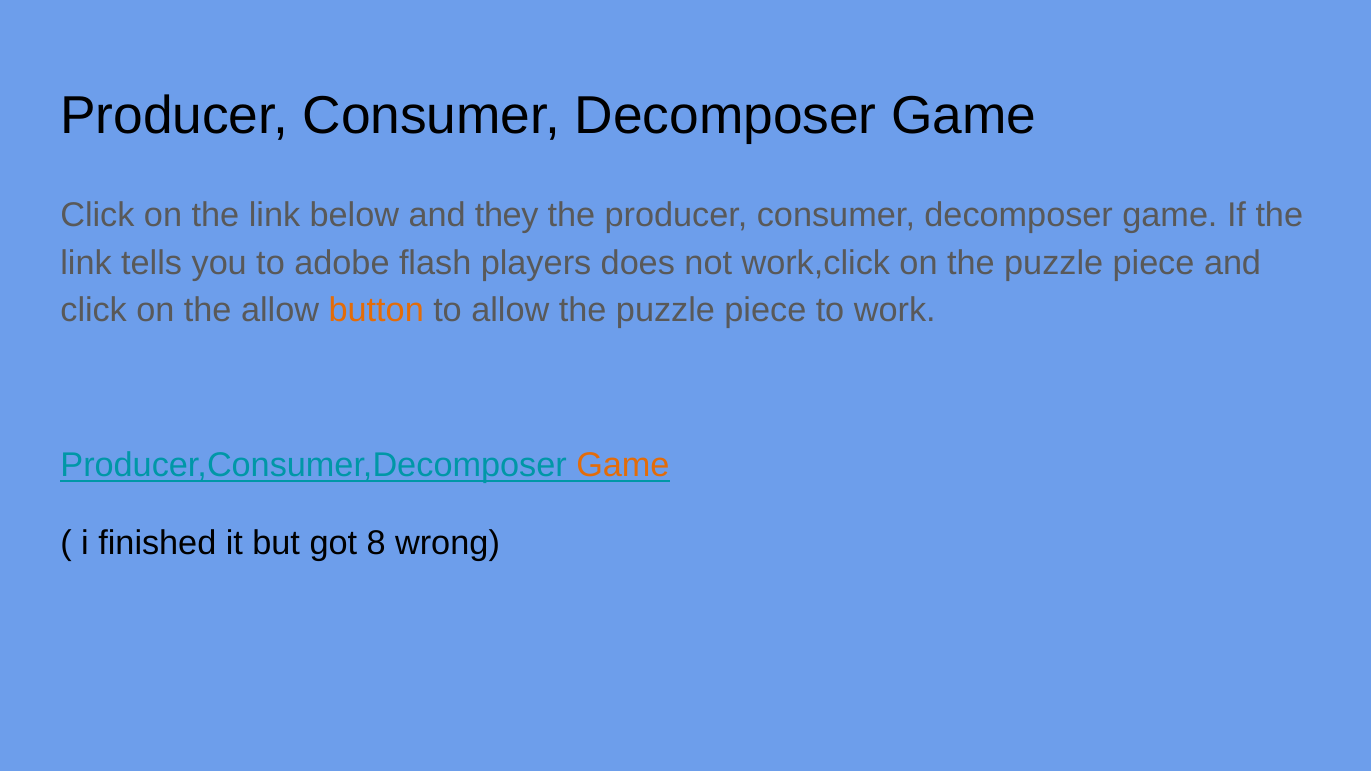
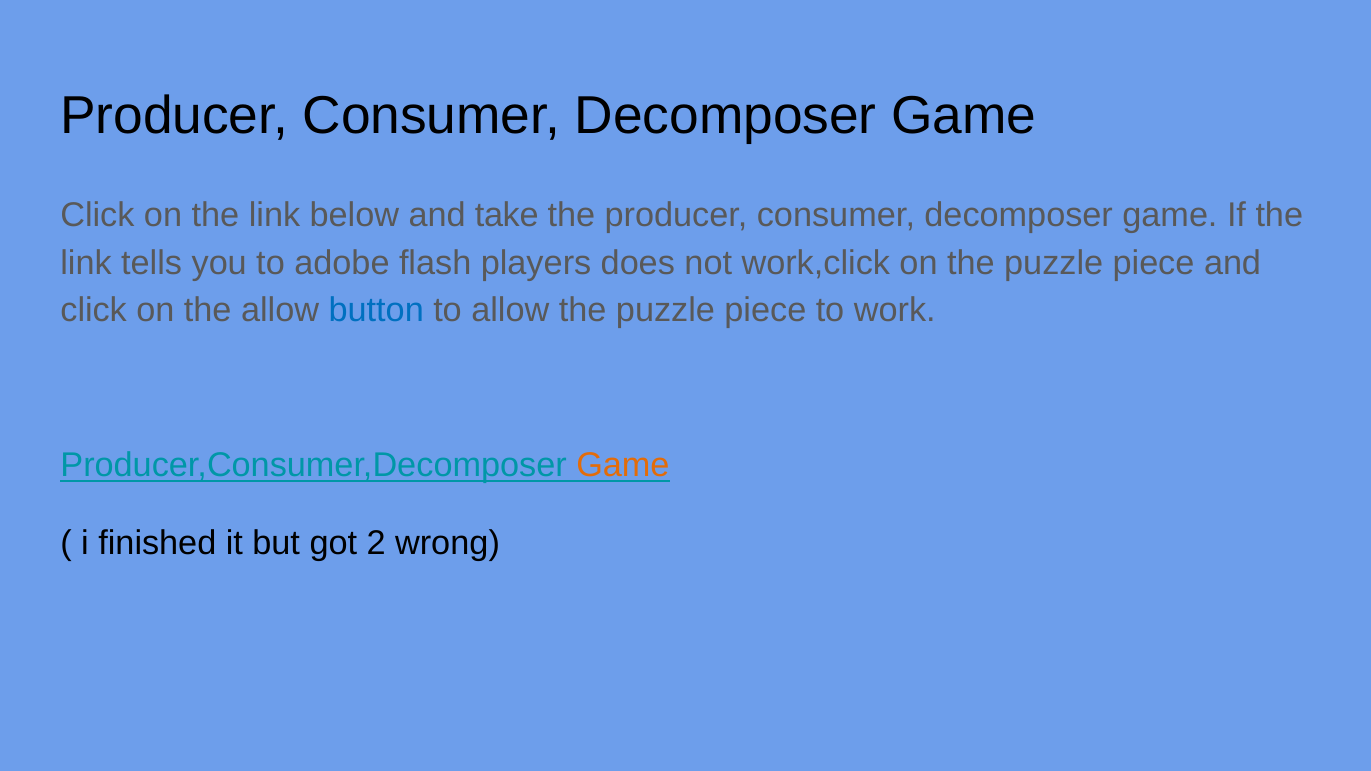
they: they -> take (507, 216)
button colour: orange -> blue (376, 310)
8: 8 -> 2 (376, 543)
